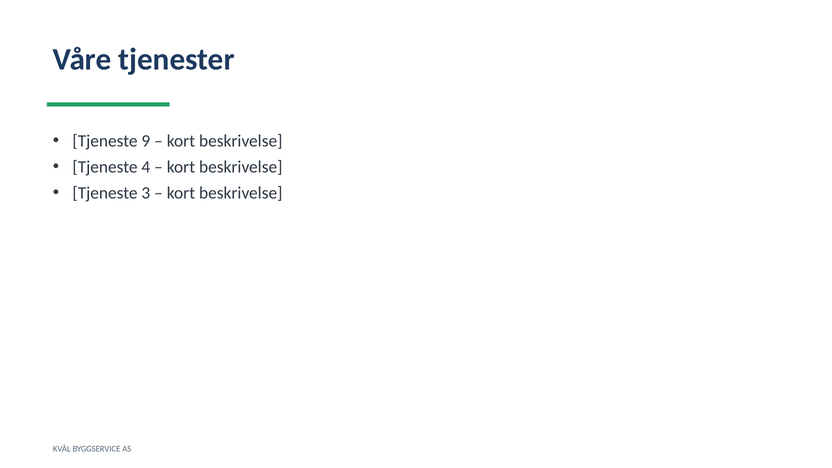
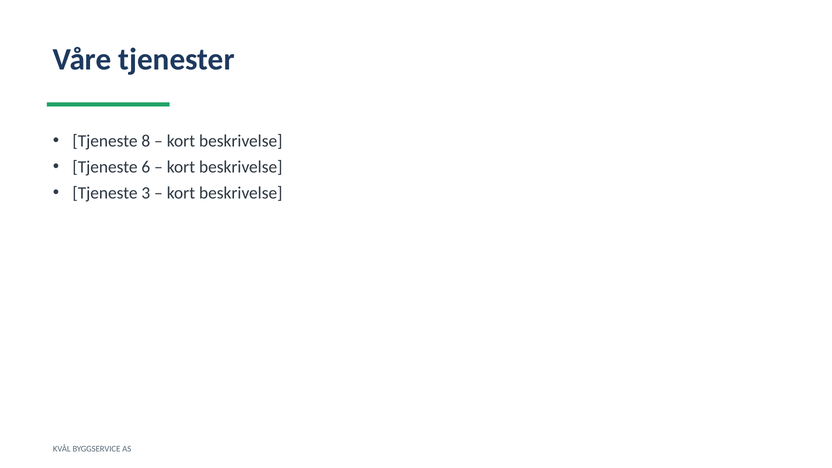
9: 9 -> 8 (146, 141)
4: 4 -> 6 (146, 167)
